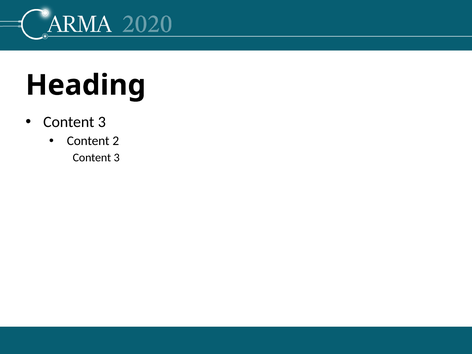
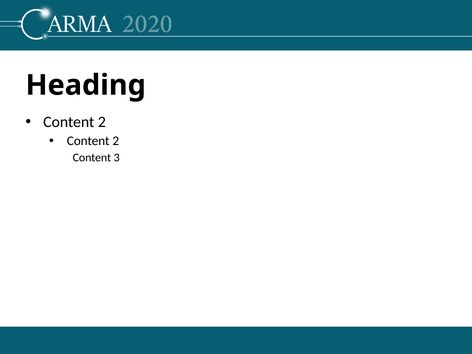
3: 3 -> 2 (102, 122)
